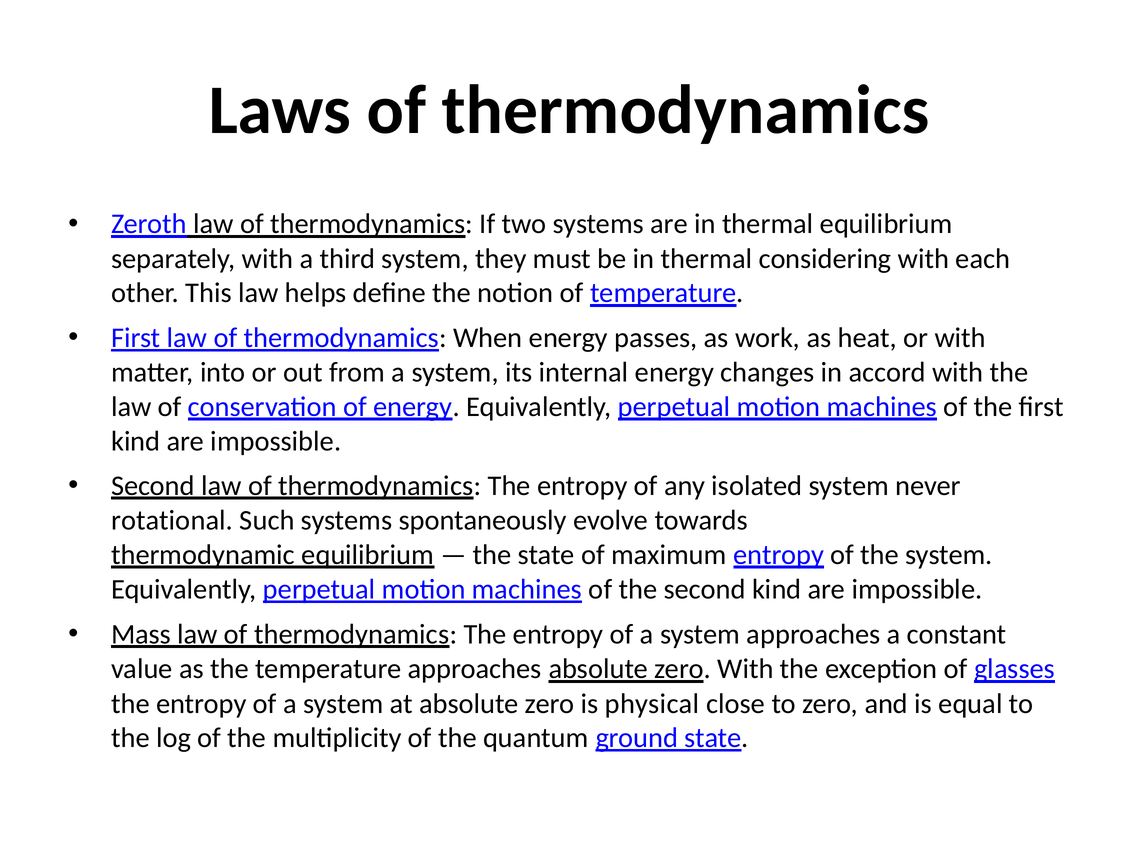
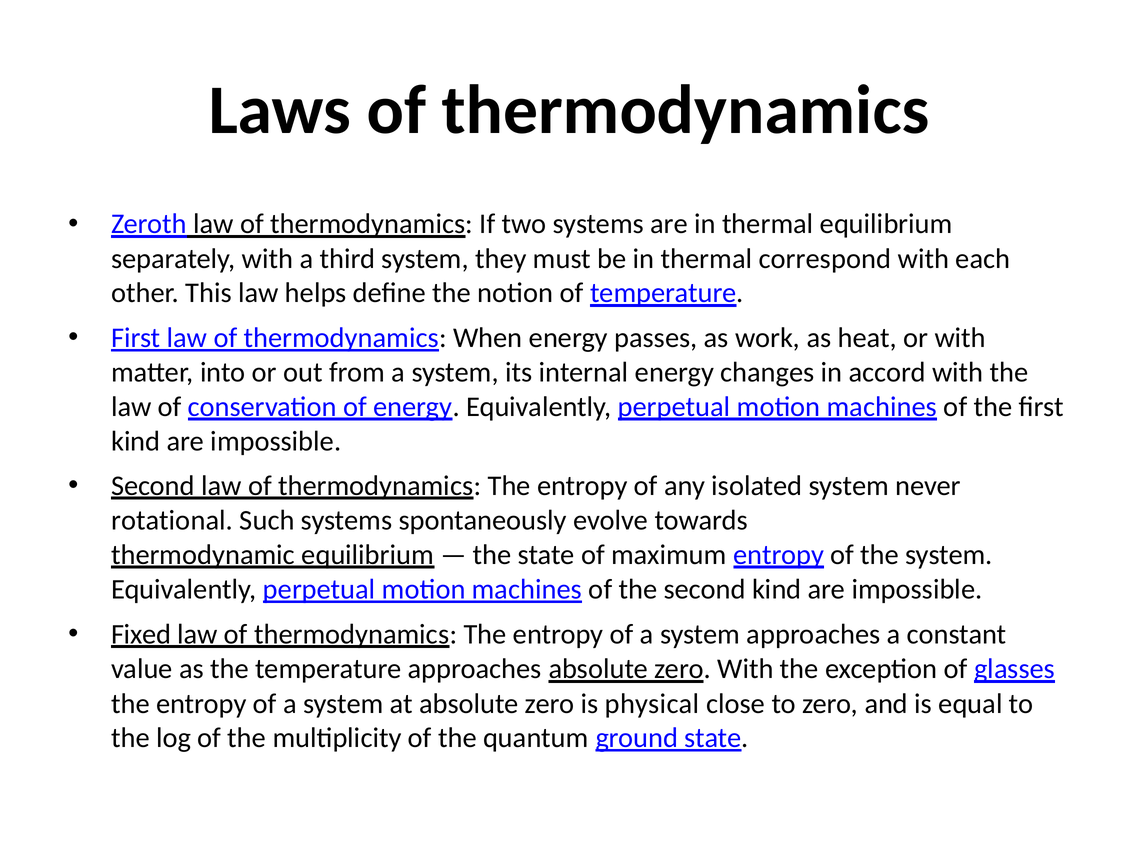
considering: considering -> correspond (825, 259)
Mass: Mass -> Fixed (141, 634)
